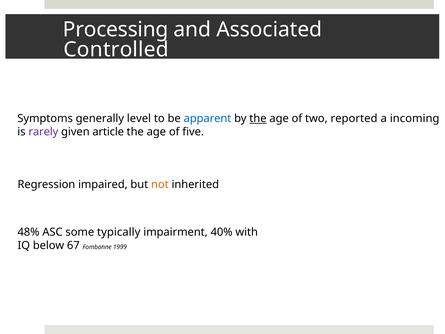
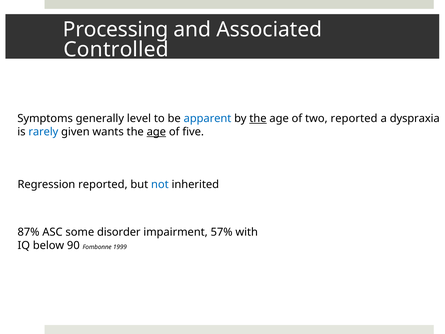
incoming: incoming -> dyspraxia (415, 118)
rarely colour: purple -> blue (43, 132)
article: article -> wants (108, 132)
age underline: none -> present (156, 132)
Regression impaired: impaired -> reported (103, 184)
not colour: orange -> blue (160, 184)
48%: 48% -> 87% (29, 232)
typically: typically -> disorder (119, 232)
40%: 40% -> 57% (222, 232)
67: 67 -> 90 (73, 245)
